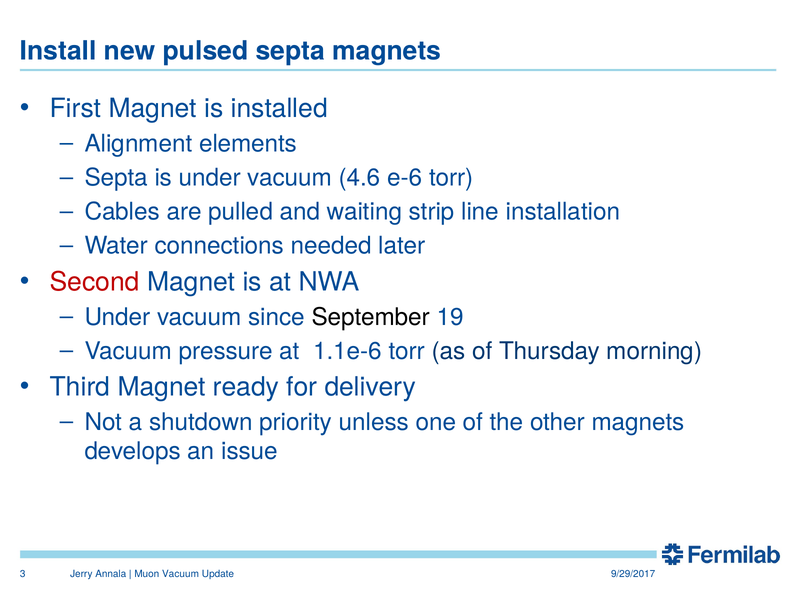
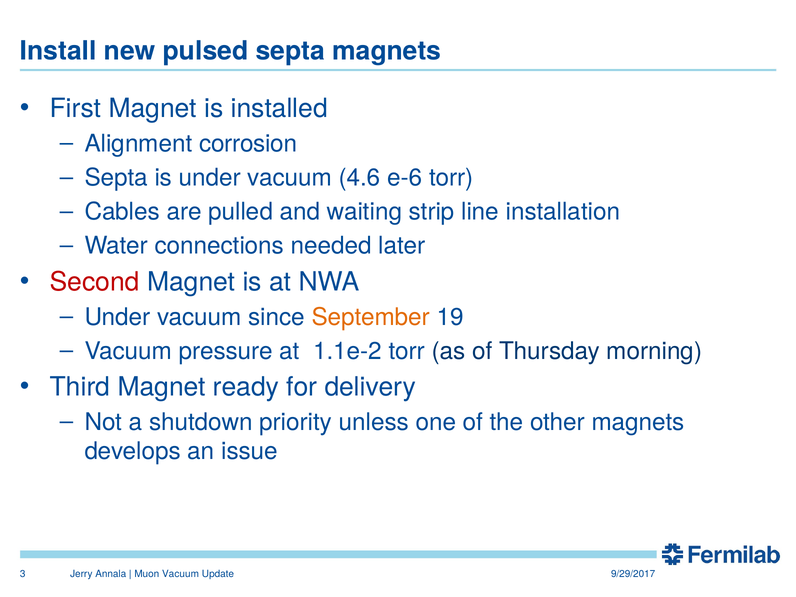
elements: elements -> corrosion (248, 144)
September colour: black -> orange (371, 317)
1.1e-6: 1.1e-6 -> 1.1e-2 (348, 351)
